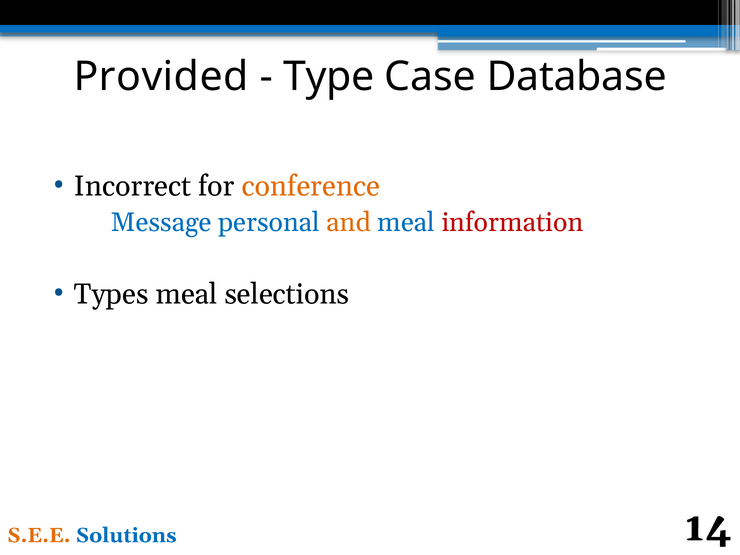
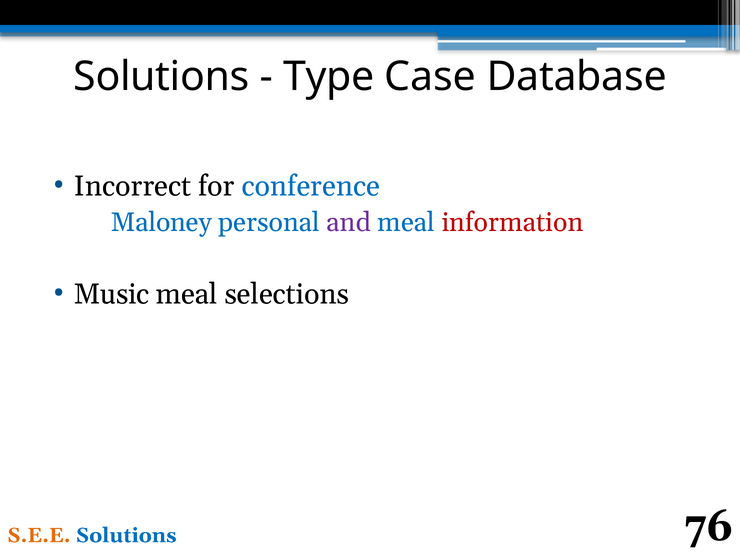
Provided: Provided -> Solutions (161, 77)
conference colour: orange -> blue (311, 186)
Message: Message -> Maloney (161, 223)
and colour: orange -> purple (349, 223)
Types: Types -> Music (112, 294)
14: 14 -> 76 (708, 527)
